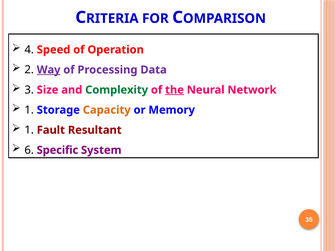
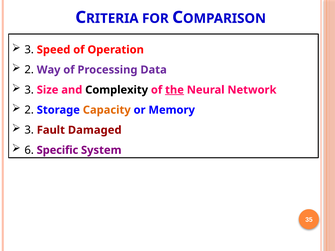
4: 4 -> 3 (29, 50)
Way underline: present -> none (49, 70)
Complexity colour: green -> black (117, 90)
1: 1 -> 2 (29, 110)
1: 1 -> 3 (29, 130)
Resultant: Resultant -> Damaged (95, 130)
